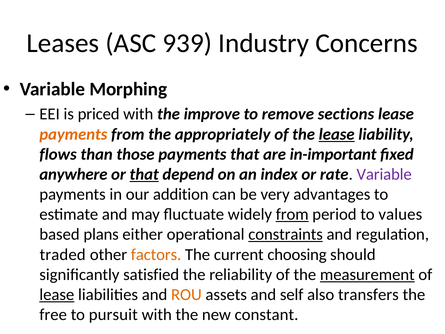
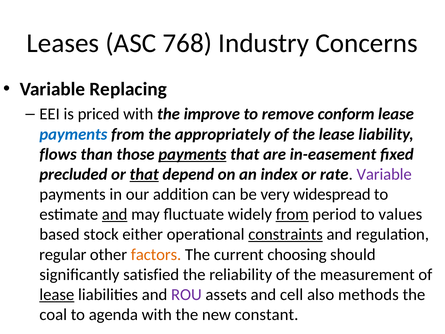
939: 939 -> 768 (187, 43)
Morphing: Morphing -> Replacing (128, 89)
sections: sections -> conform (346, 114)
payments colour: orange -> blue (73, 134)
lease underline: present -> none (337, 134)
payments underline: none -> present (192, 154)
in-important: in-important -> in-easement (333, 154)
anywhere: anywhere -> precluded (73, 174)
advantages: advantages -> widespread (332, 194)
and underline: none -> present (115, 214)
plans: plans -> stock (101, 234)
traded: traded -> regular (63, 254)
measurement underline: present -> none (367, 274)
ROU colour: orange -> purple (186, 294)
self: self -> cell (292, 294)
transfers: transfers -> methods (368, 294)
free: free -> coal (53, 314)
pursuit: pursuit -> agenda (113, 314)
